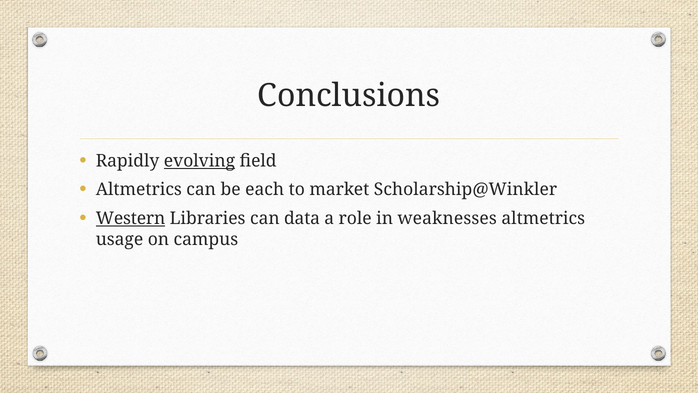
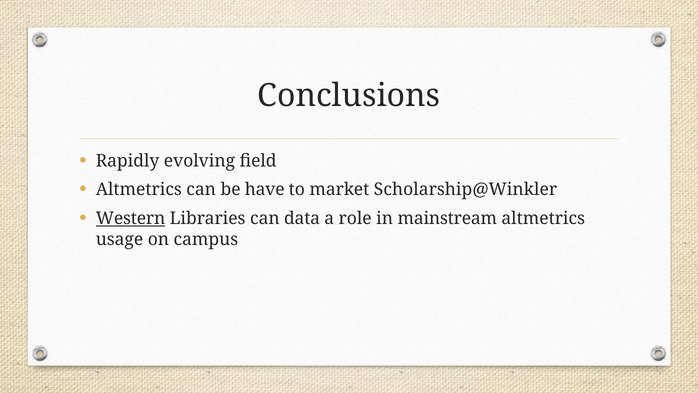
evolving underline: present -> none (199, 161)
each: each -> have (265, 189)
weaknesses: weaknesses -> mainstream (447, 218)
